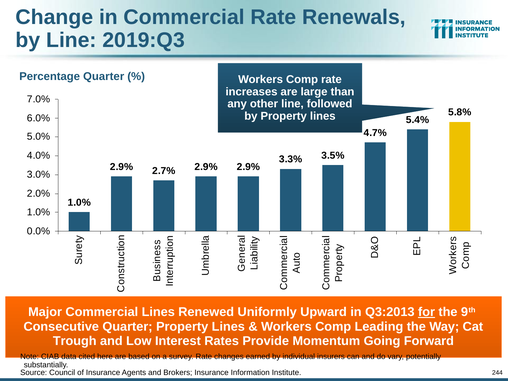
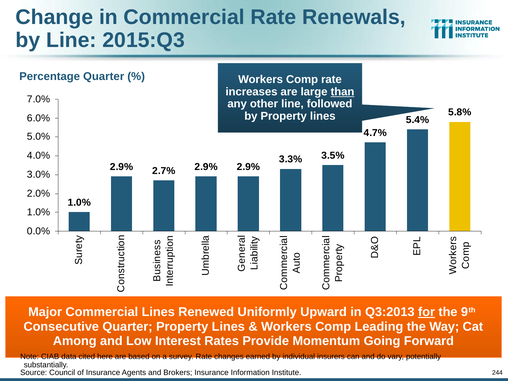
2019:Q3: 2019:Q3 -> 2015:Q3 (144, 40)
than underline: none -> present (342, 92)
Trough: Trough -> Among (75, 341)
